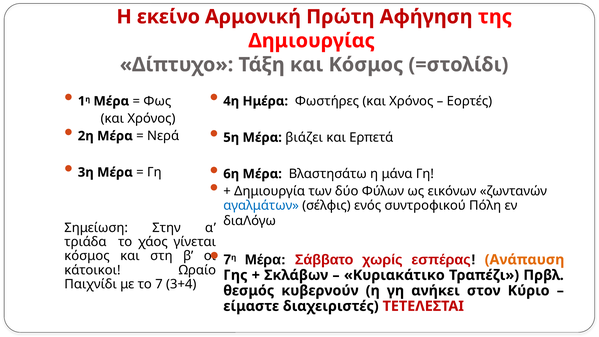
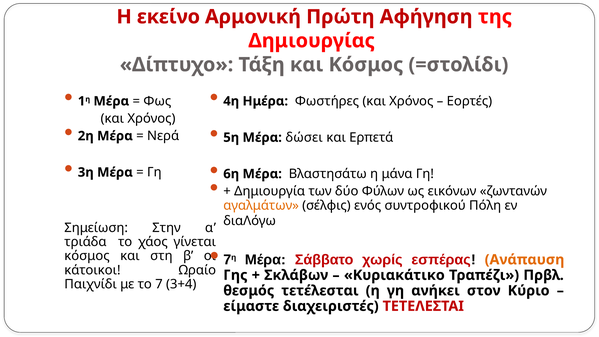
βιάζει: βιάζει -> δώσει (304, 137)
αγαλμάτων colour: blue -> orange (261, 205)
κυβερνούν: κυβερνούν -> τετέλεσται (320, 291)
